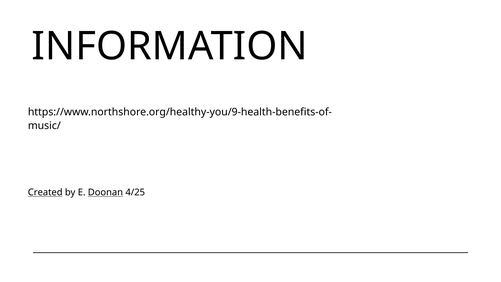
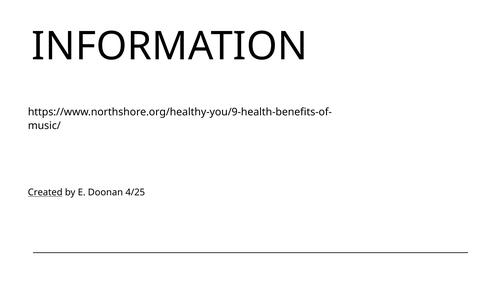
Doonan underline: present -> none (105, 192)
